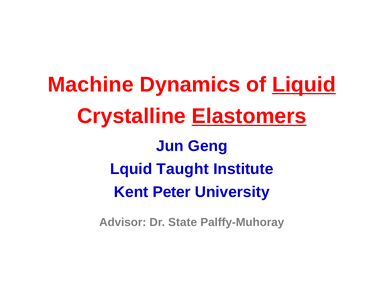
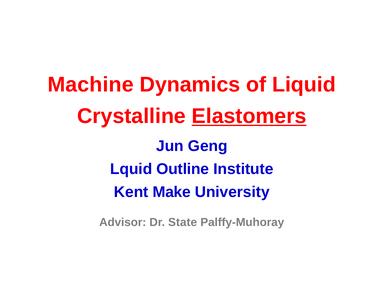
Liquid underline: present -> none (304, 85)
Taught: Taught -> Outline (183, 169)
Peter: Peter -> Make (172, 192)
